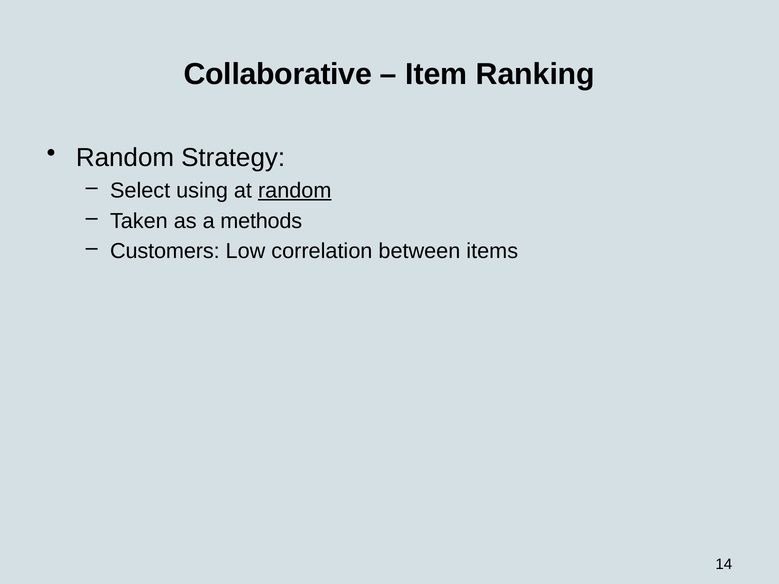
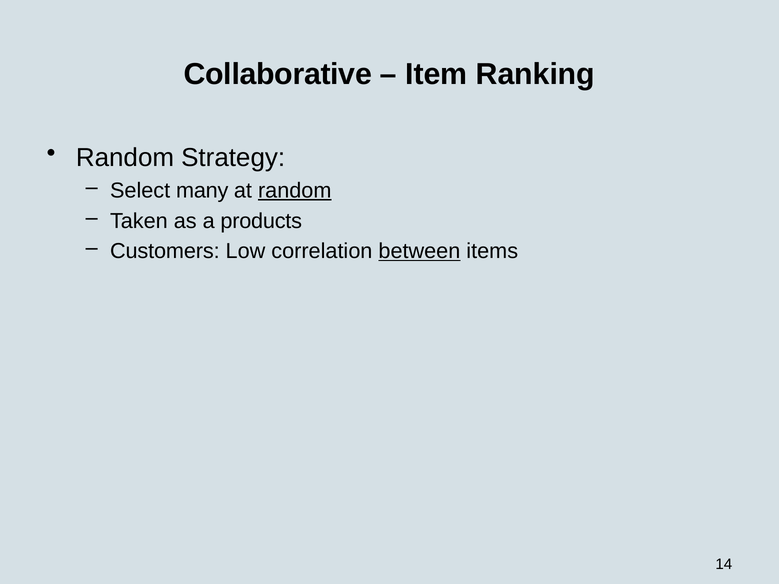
using: using -> many (202, 191)
methods: methods -> products (261, 221)
between underline: none -> present (419, 251)
